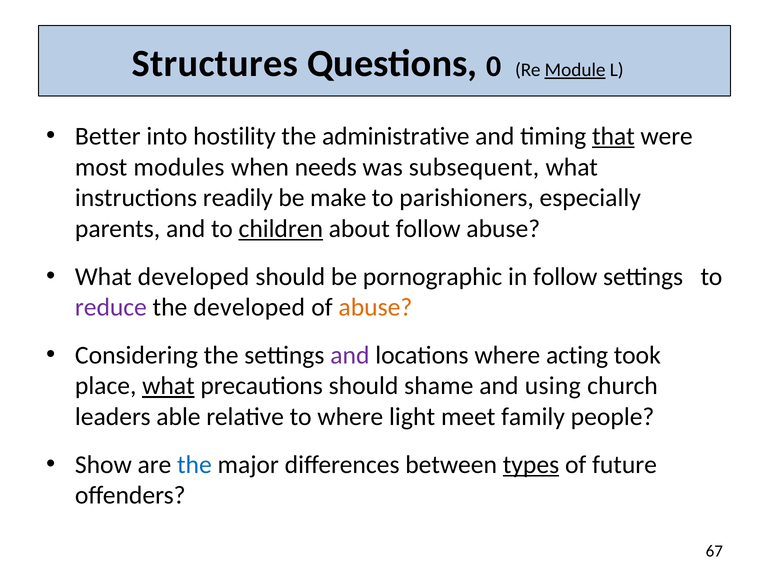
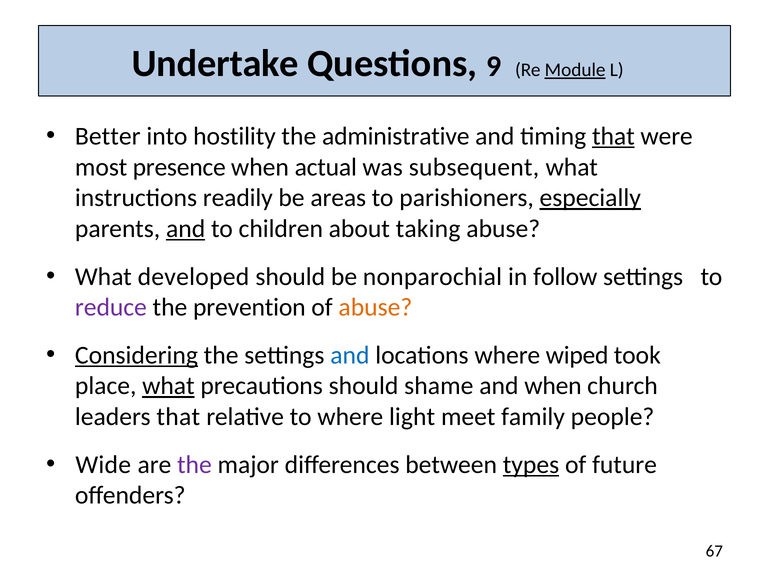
Structures: Structures -> Undertake (215, 64)
0: 0 -> 9 (494, 66)
modules: modules -> presence (179, 167)
needs: needs -> actual (326, 167)
make: make -> areas (338, 198)
especially underline: none -> present (590, 198)
and underline: none -> present (186, 229)
children underline: present -> none (281, 229)
about follow: follow -> taking (428, 229)
pornographic: pornographic -> nonparochial (432, 276)
the developed: developed -> prevention (249, 307)
Considering underline: none -> present (136, 355)
and colour: purple -> blue (350, 355)
acting: acting -> wiped (577, 355)
and using: using -> when (553, 386)
leaders able: able -> that (178, 417)
Show: Show -> Wide (103, 464)
the colour: blue -> purple (194, 464)
